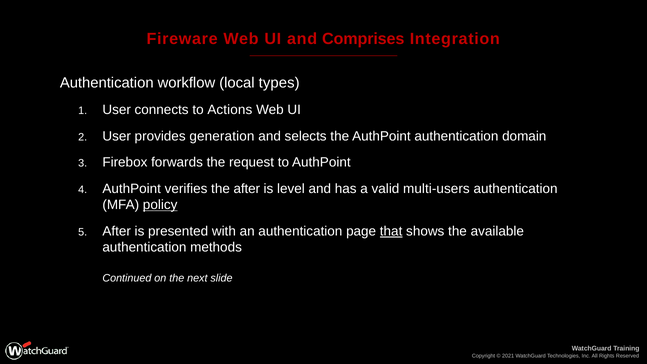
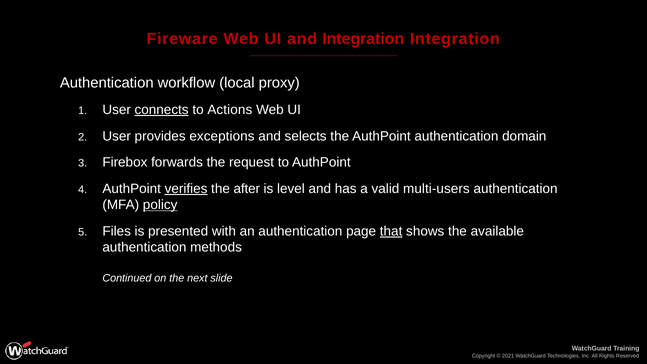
and Comprises: Comprises -> Integration (363, 39)
types: types -> proxy (279, 83)
connects underline: none -> present (162, 110)
generation: generation -> exceptions (222, 136)
verifies underline: none -> present (186, 189)
After: After -> Files (117, 231)
